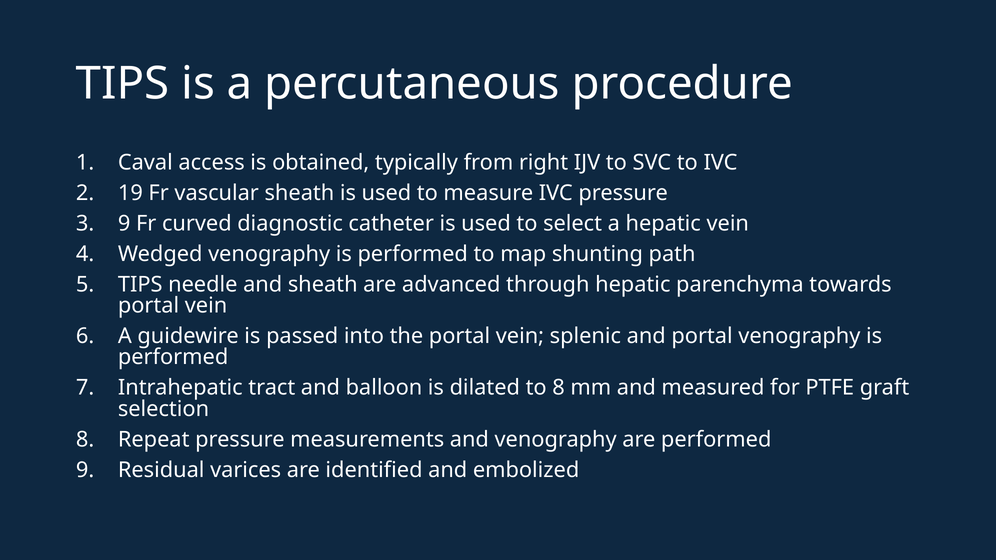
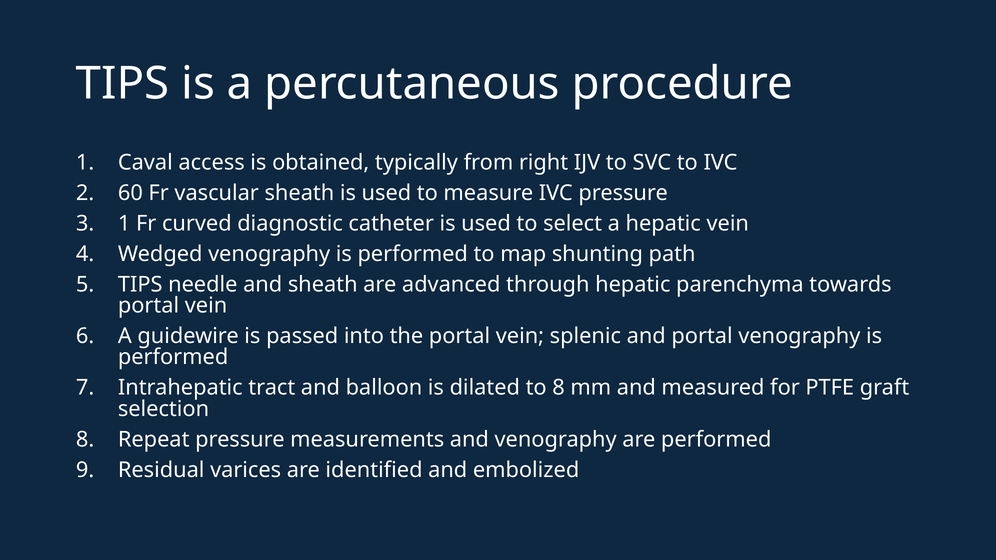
19: 19 -> 60 (130, 193)
9: 9 -> 1 (124, 224)
